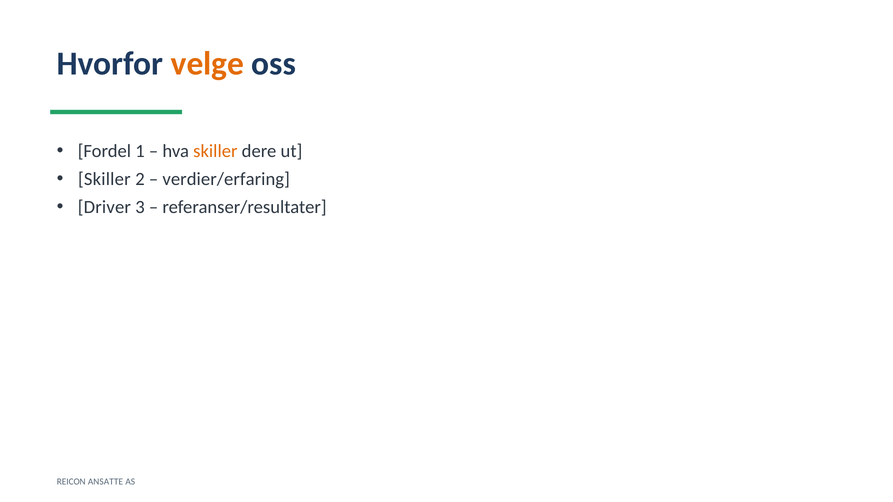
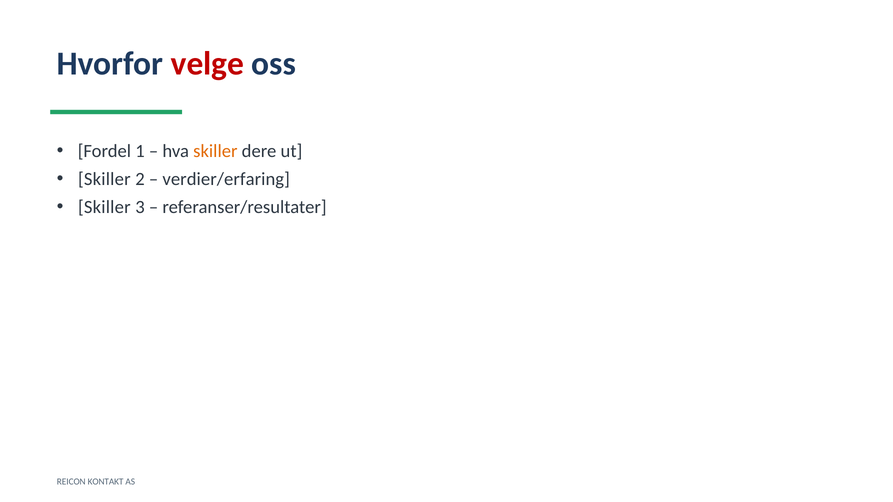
velge colour: orange -> red (207, 64)
Driver: Driver -> Skiller (104, 207)
ANSATTE: ANSATTE -> KONTAKT (106, 482)
